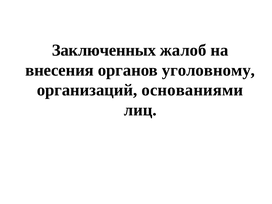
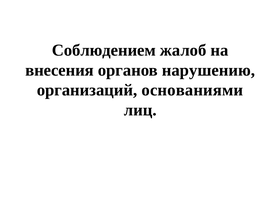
Заключенных: Заключенных -> Соблюдением (104, 50)
уголовному: уголовному -> нарушению (208, 70)
